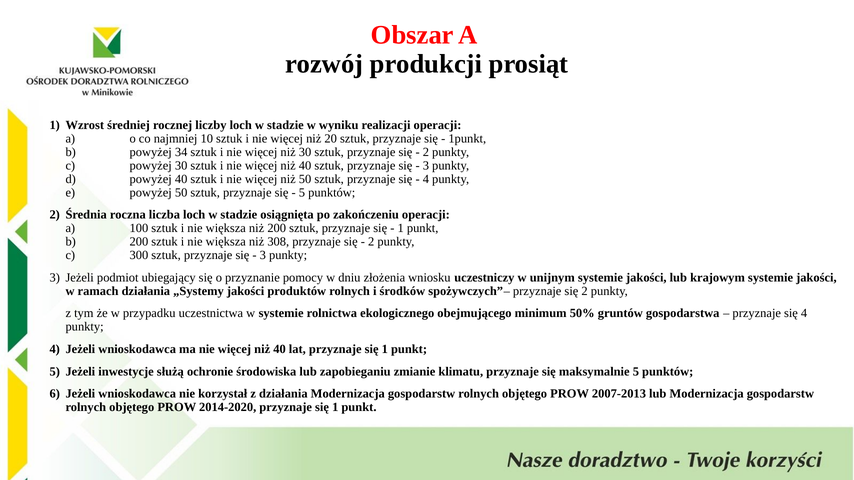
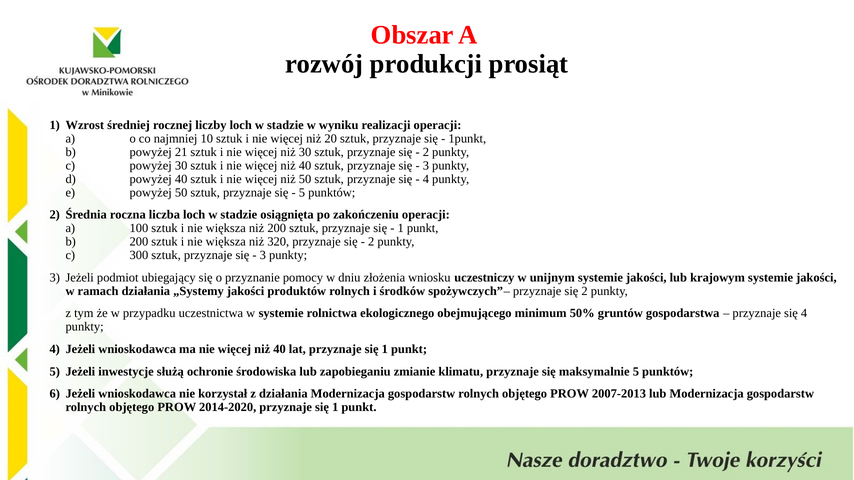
34: 34 -> 21 (181, 152)
308: 308 -> 320 (278, 242)
